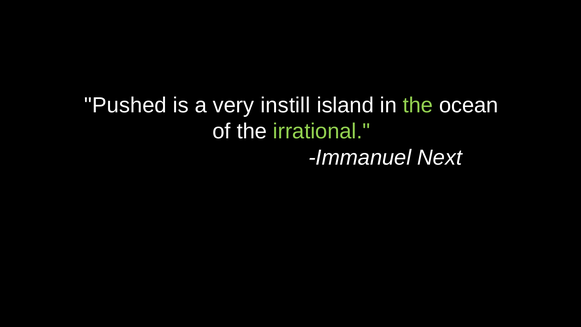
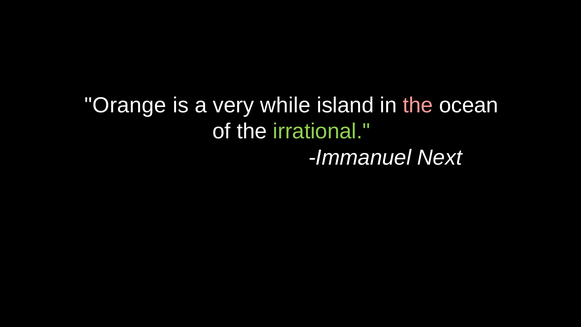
Pushed: Pushed -> Orange (125, 105)
instill: instill -> while (285, 105)
the colour: light green -> pink (418, 105)
